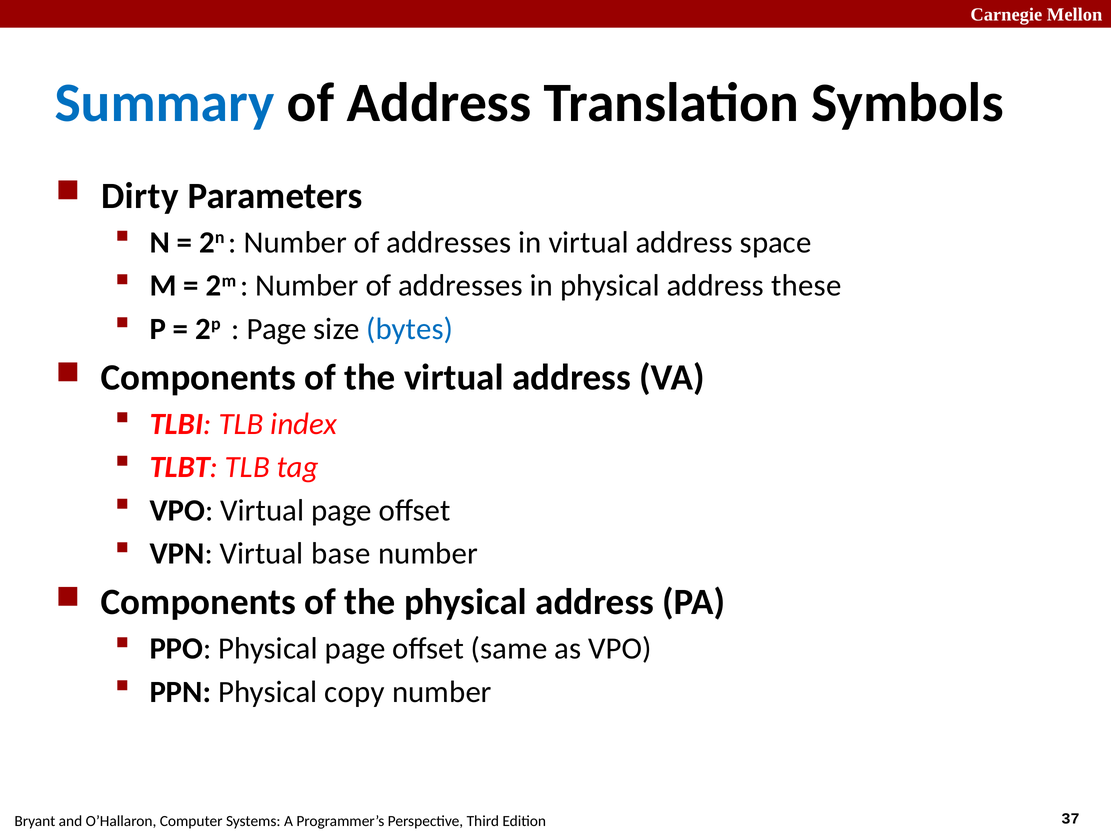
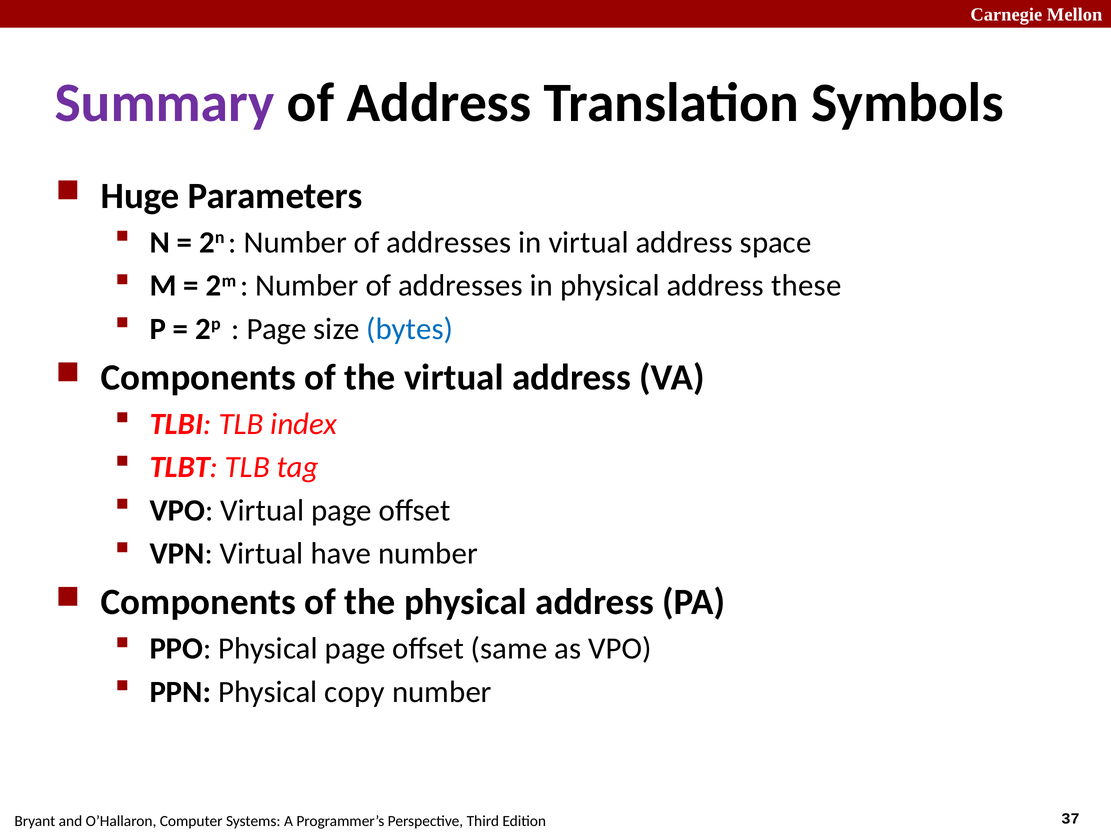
Summary colour: blue -> purple (164, 103)
Dirty: Dirty -> Huge (140, 196)
base: base -> have (341, 554)
